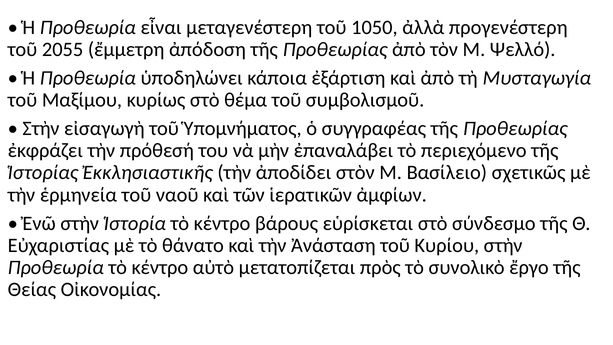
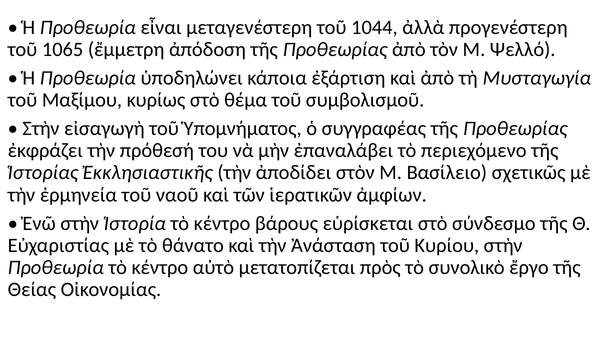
1050: 1050 -> 1044 (374, 27)
2055: 2055 -> 1065 (63, 49)
